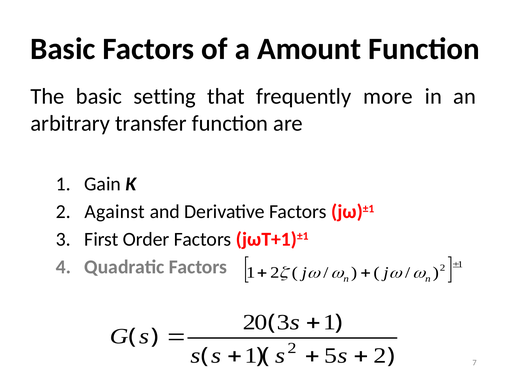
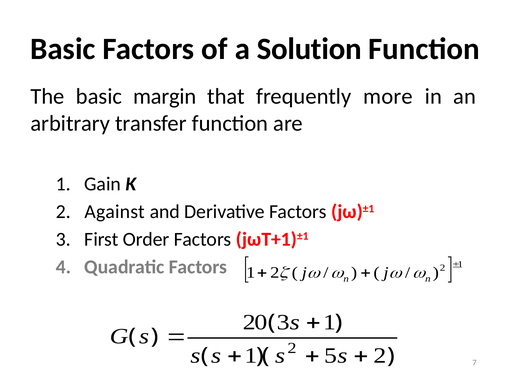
Amount: Amount -> Solution (309, 49)
setting: setting -> margin (165, 97)
